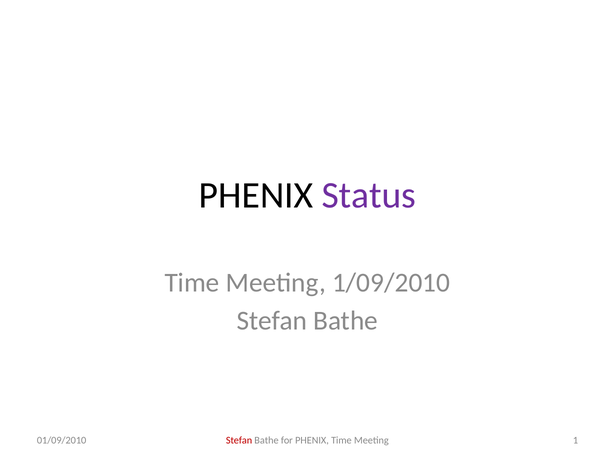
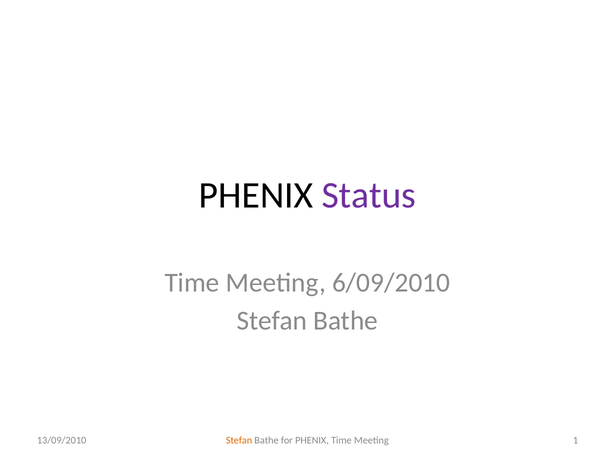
1/09/2010: 1/09/2010 -> 6/09/2010 (391, 283)
Stefan colour: red -> orange (239, 440)
01/09/2010: 01/09/2010 -> 13/09/2010 (62, 440)
